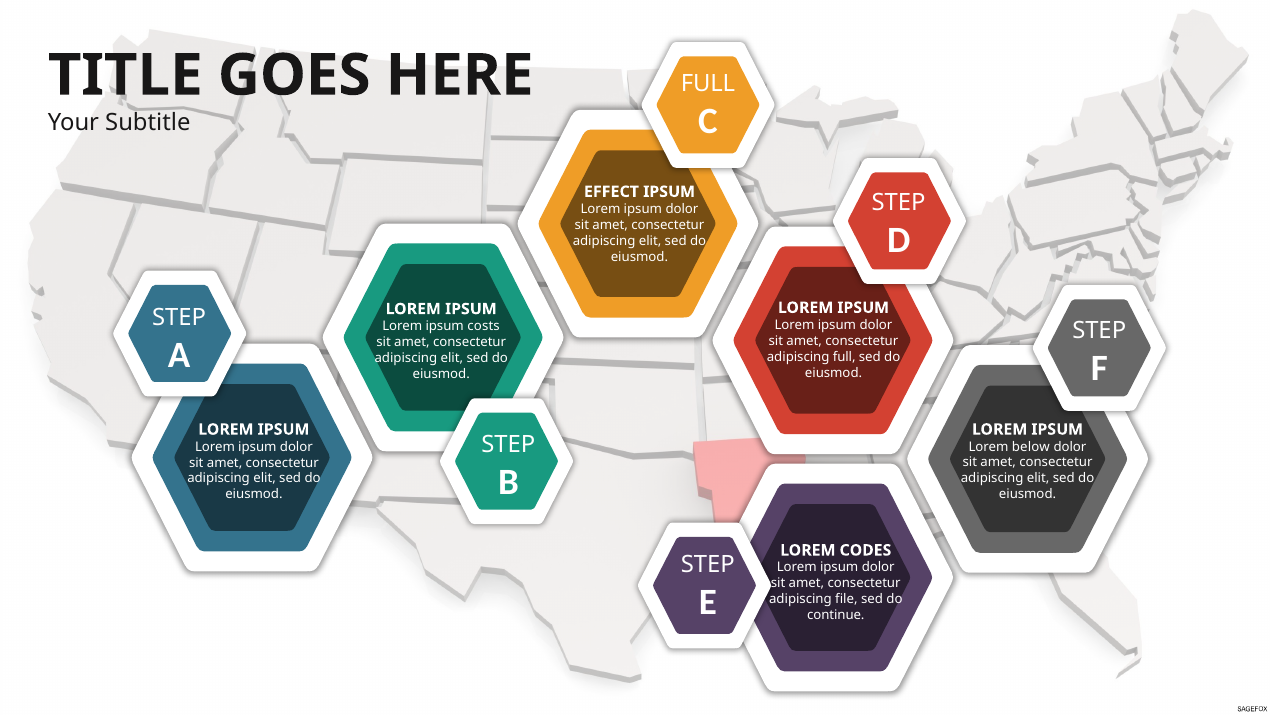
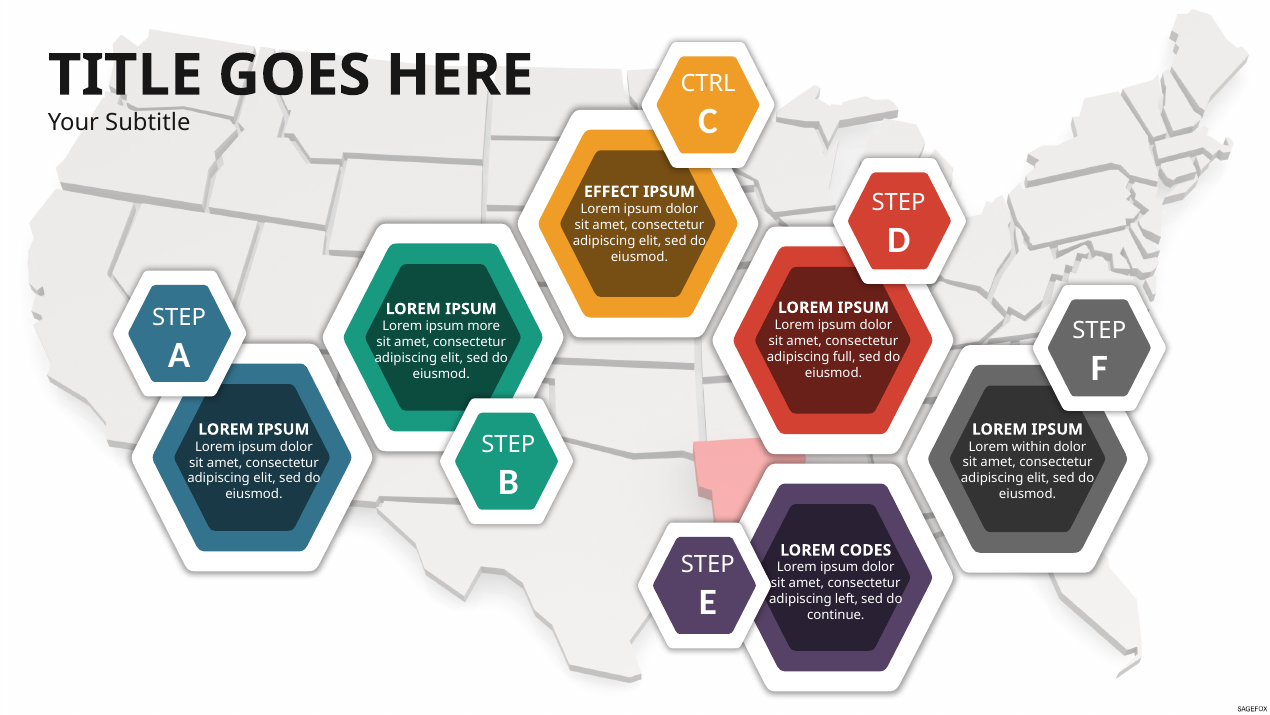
FULL: FULL -> CTRL (708, 84)
costs: costs -> more (484, 326)
below: below -> within (1031, 446)
file: file -> left (847, 599)
